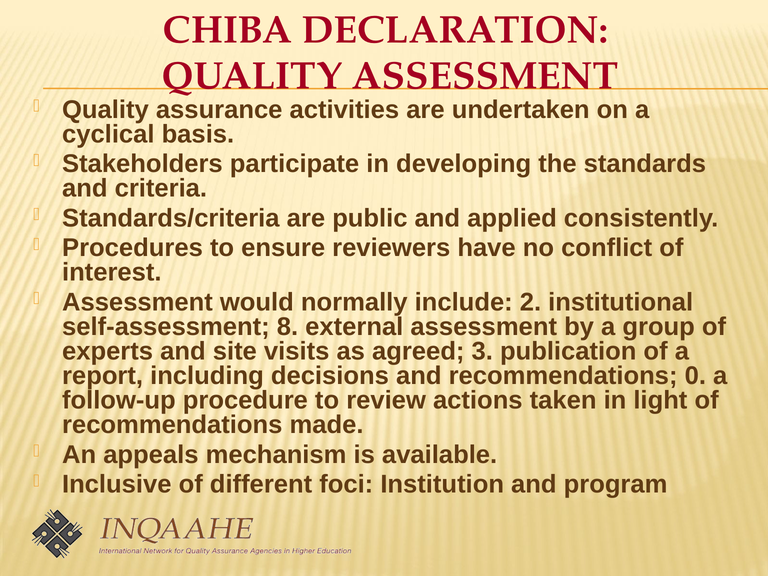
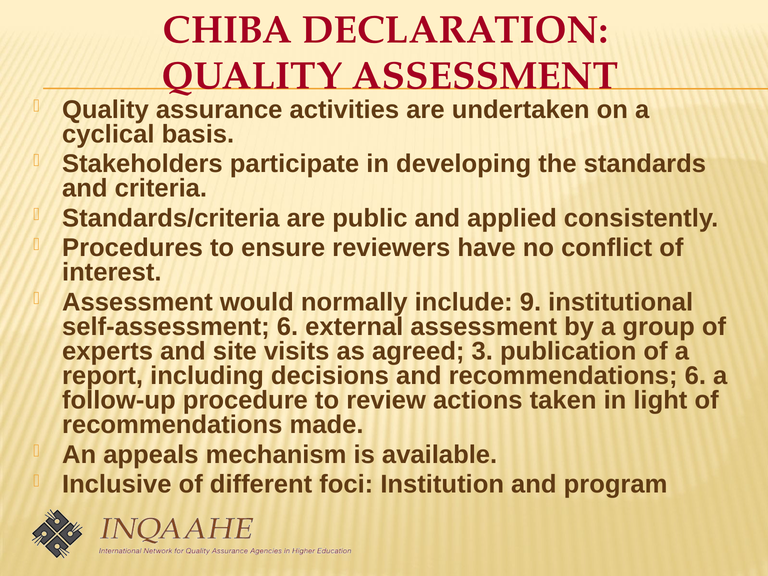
2: 2 -> 9 (530, 302)
self-assessment 8: 8 -> 6 (287, 327)
recommendations 0: 0 -> 6 (695, 376)
